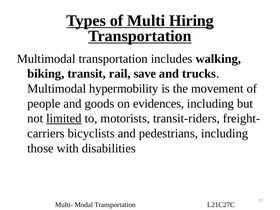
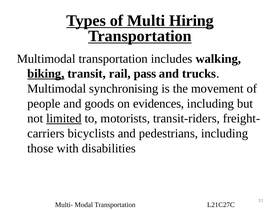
biking underline: none -> present (46, 74)
save: save -> pass (145, 74)
hypermobility: hypermobility -> synchronising (124, 89)
